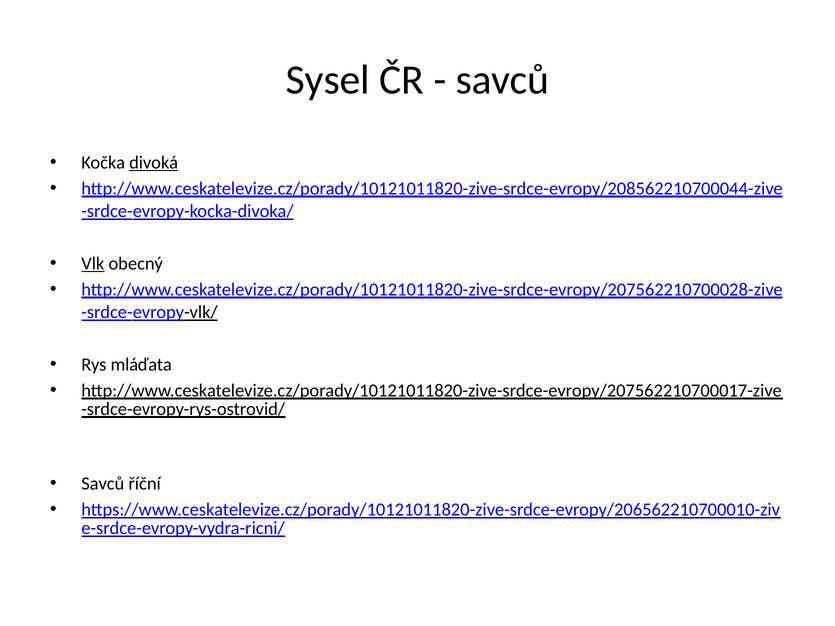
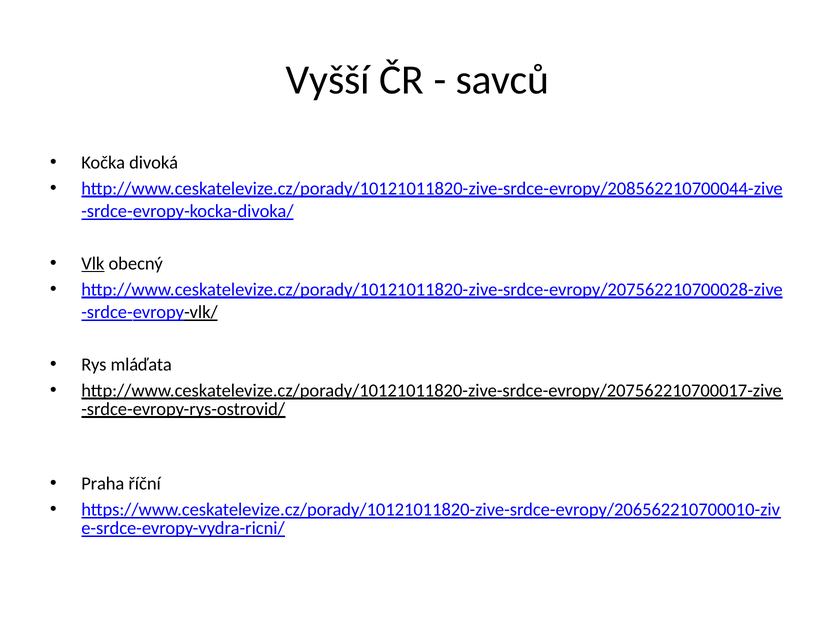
Sysel: Sysel -> Vyšší (328, 80)
divoká underline: present -> none (154, 163)
Savců: Savců -> Praha (103, 484)
